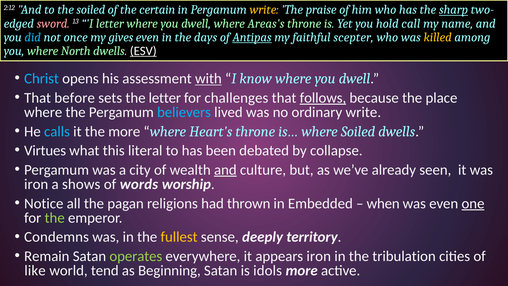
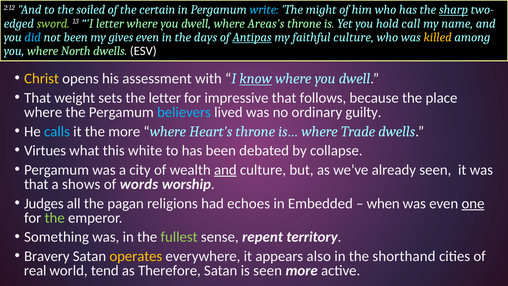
write colour: yellow -> light blue (264, 10)
praise: praise -> might (321, 10)
sword colour: pink -> light green (53, 23)
not once: once -> been (76, 37)
faithful scepter: scepter -> culture (354, 37)
ESV underline: present -> none (143, 51)
Christ colour: light blue -> yellow (42, 79)
with underline: present -> none (208, 79)
know underline: none -> present (256, 79)
before: before -> weight (75, 98)
challenges: challenges -> impressive (236, 98)
follows underline: present -> none (323, 98)
ordinary write: write -> guilty (363, 112)
where Soiled: Soiled -> Trade (358, 131)
literal: literal -> white (145, 151)
iron: iron -> that (36, 184)
Notice: Notice -> Judges (44, 203)
thrown: thrown -> echoes (249, 203)
Condemns: Condemns -> Something (57, 237)
fullest colour: yellow -> light green (179, 237)
deeply: deeply -> repent (263, 237)
Remain: Remain -> Bravery (47, 256)
operates colour: light green -> yellow (136, 256)
appears iron: iron -> also (319, 256)
tribulation: tribulation -> shorthand (404, 256)
like: like -> real (35, 270)
Beginning: Beginning -> Therefore (169, 270)
is idols: idols -> seen (268, 270)
